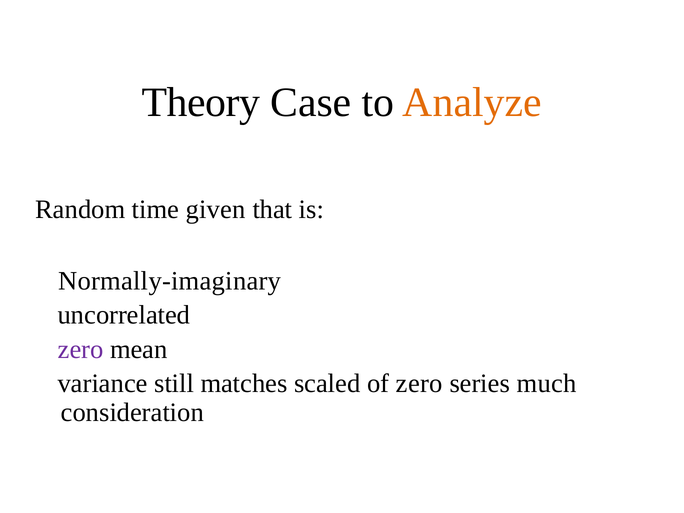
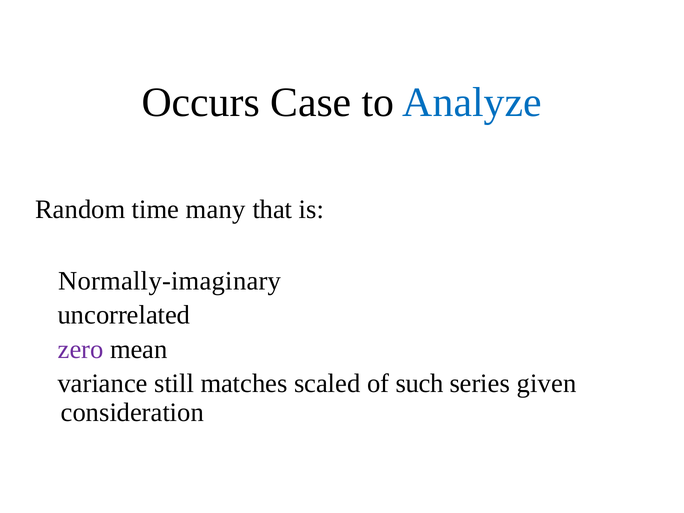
Theory: Theory -> Occurs (201, 103)
Analyze colour: orange -> blue (472, 103)
given: given -> many (216, 209)
of zero: zero -> such (420, 384)
much: much -> given (547, 384)
